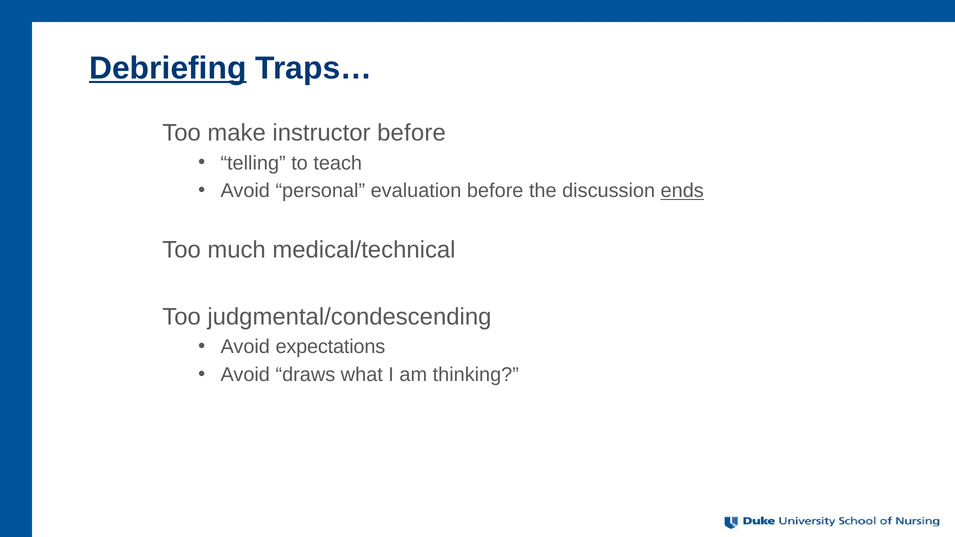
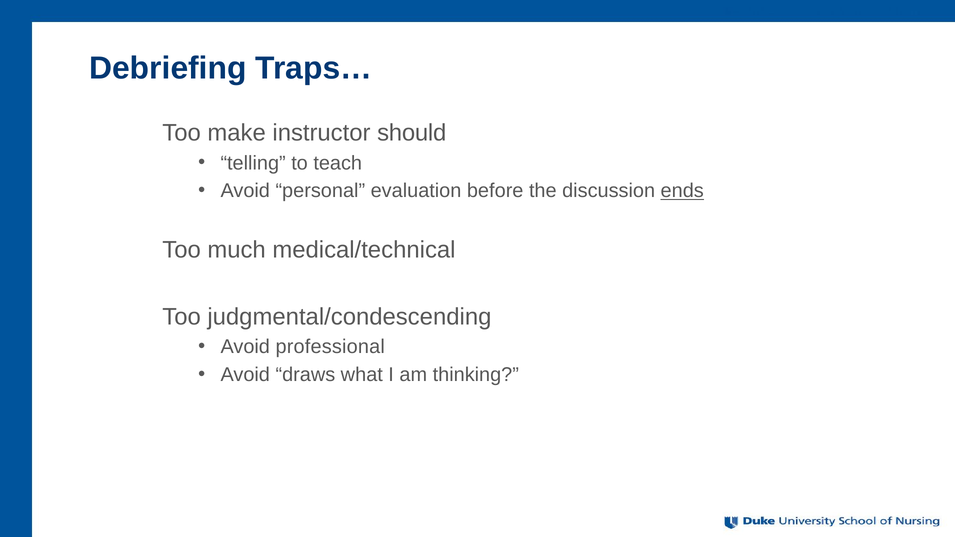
Debriefing underline: present -> none (168, 68)
instructor before: before -> should (412, 133)
expectations: expectations -> professional (330, 347)
